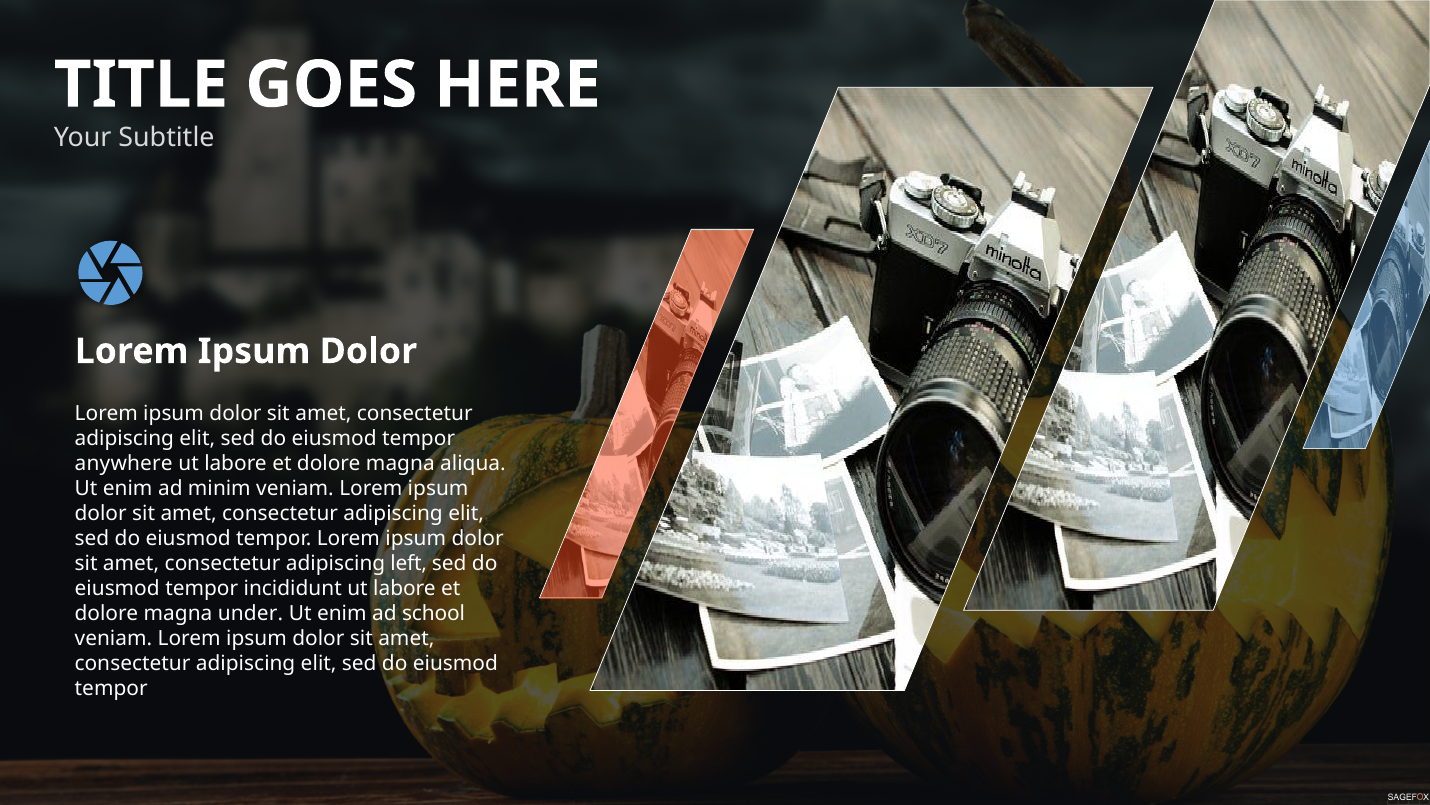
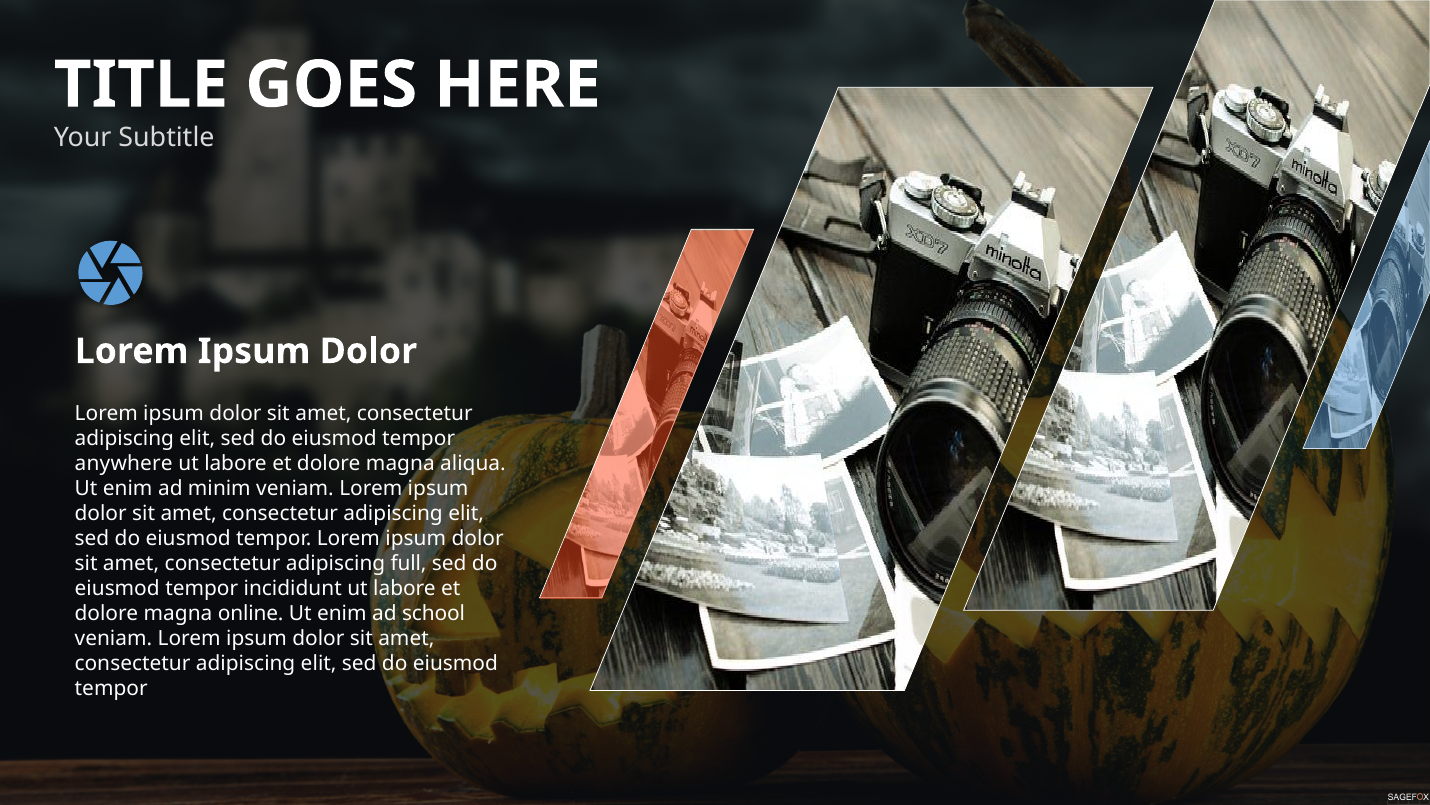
left: left -> full (409, 563)
under: under -> online (251, 613)
